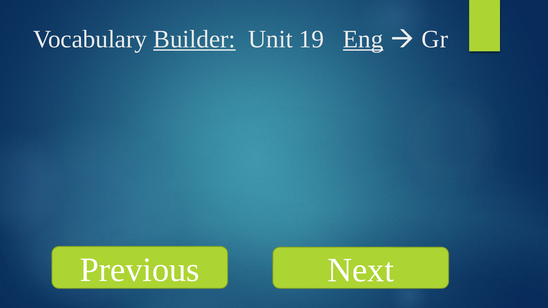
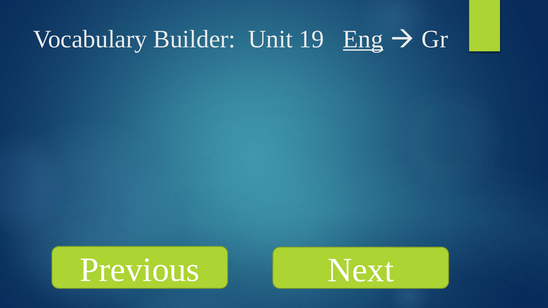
Builder underline: present -> none (194, 39)
